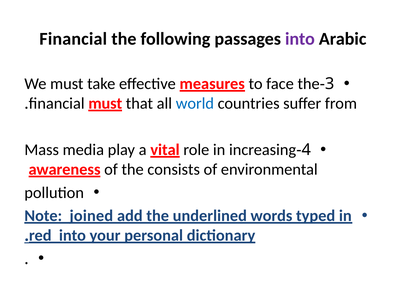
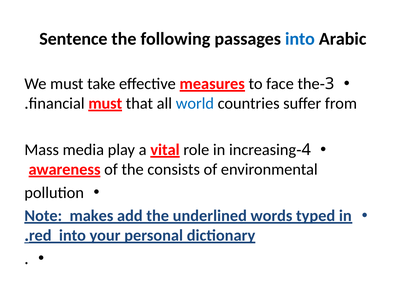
Financial: Financial -> Sentence (73, 39)
into colour: purple -> blue (300, 39)
joined: joined -> makes (91, 216)
